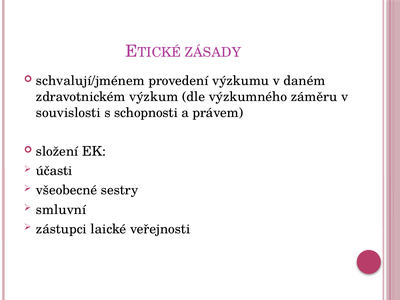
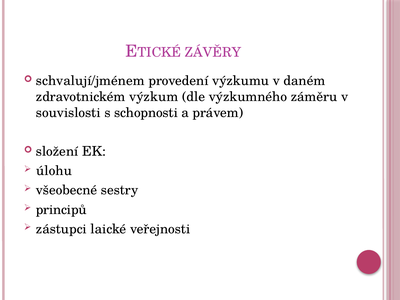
ZÁSADY: ZÁSADY -> ZÁVĚRY (213, 52)
účasti: účasti -> úlohu (54, 171)
smluvní: smluvní -> principů (61, 210)
